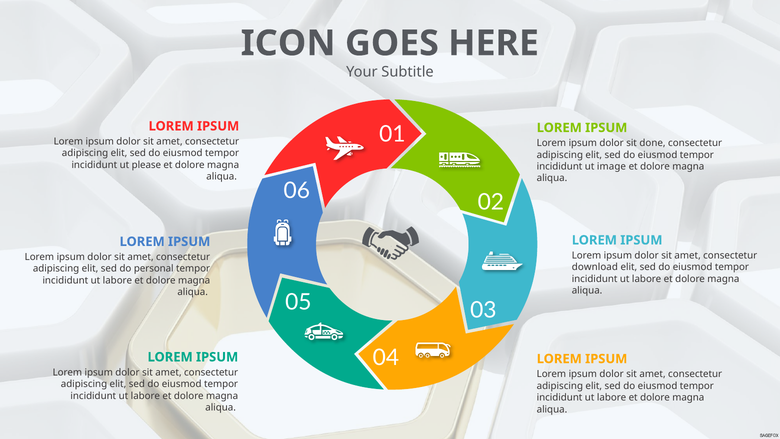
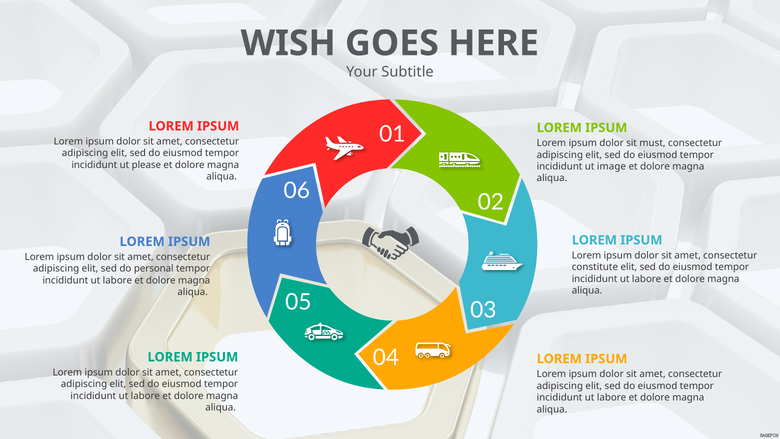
ICON: ICON -> WISH (288, 43)
done: done -> must (652, 143)
download: download -> constitute (595, 267)
